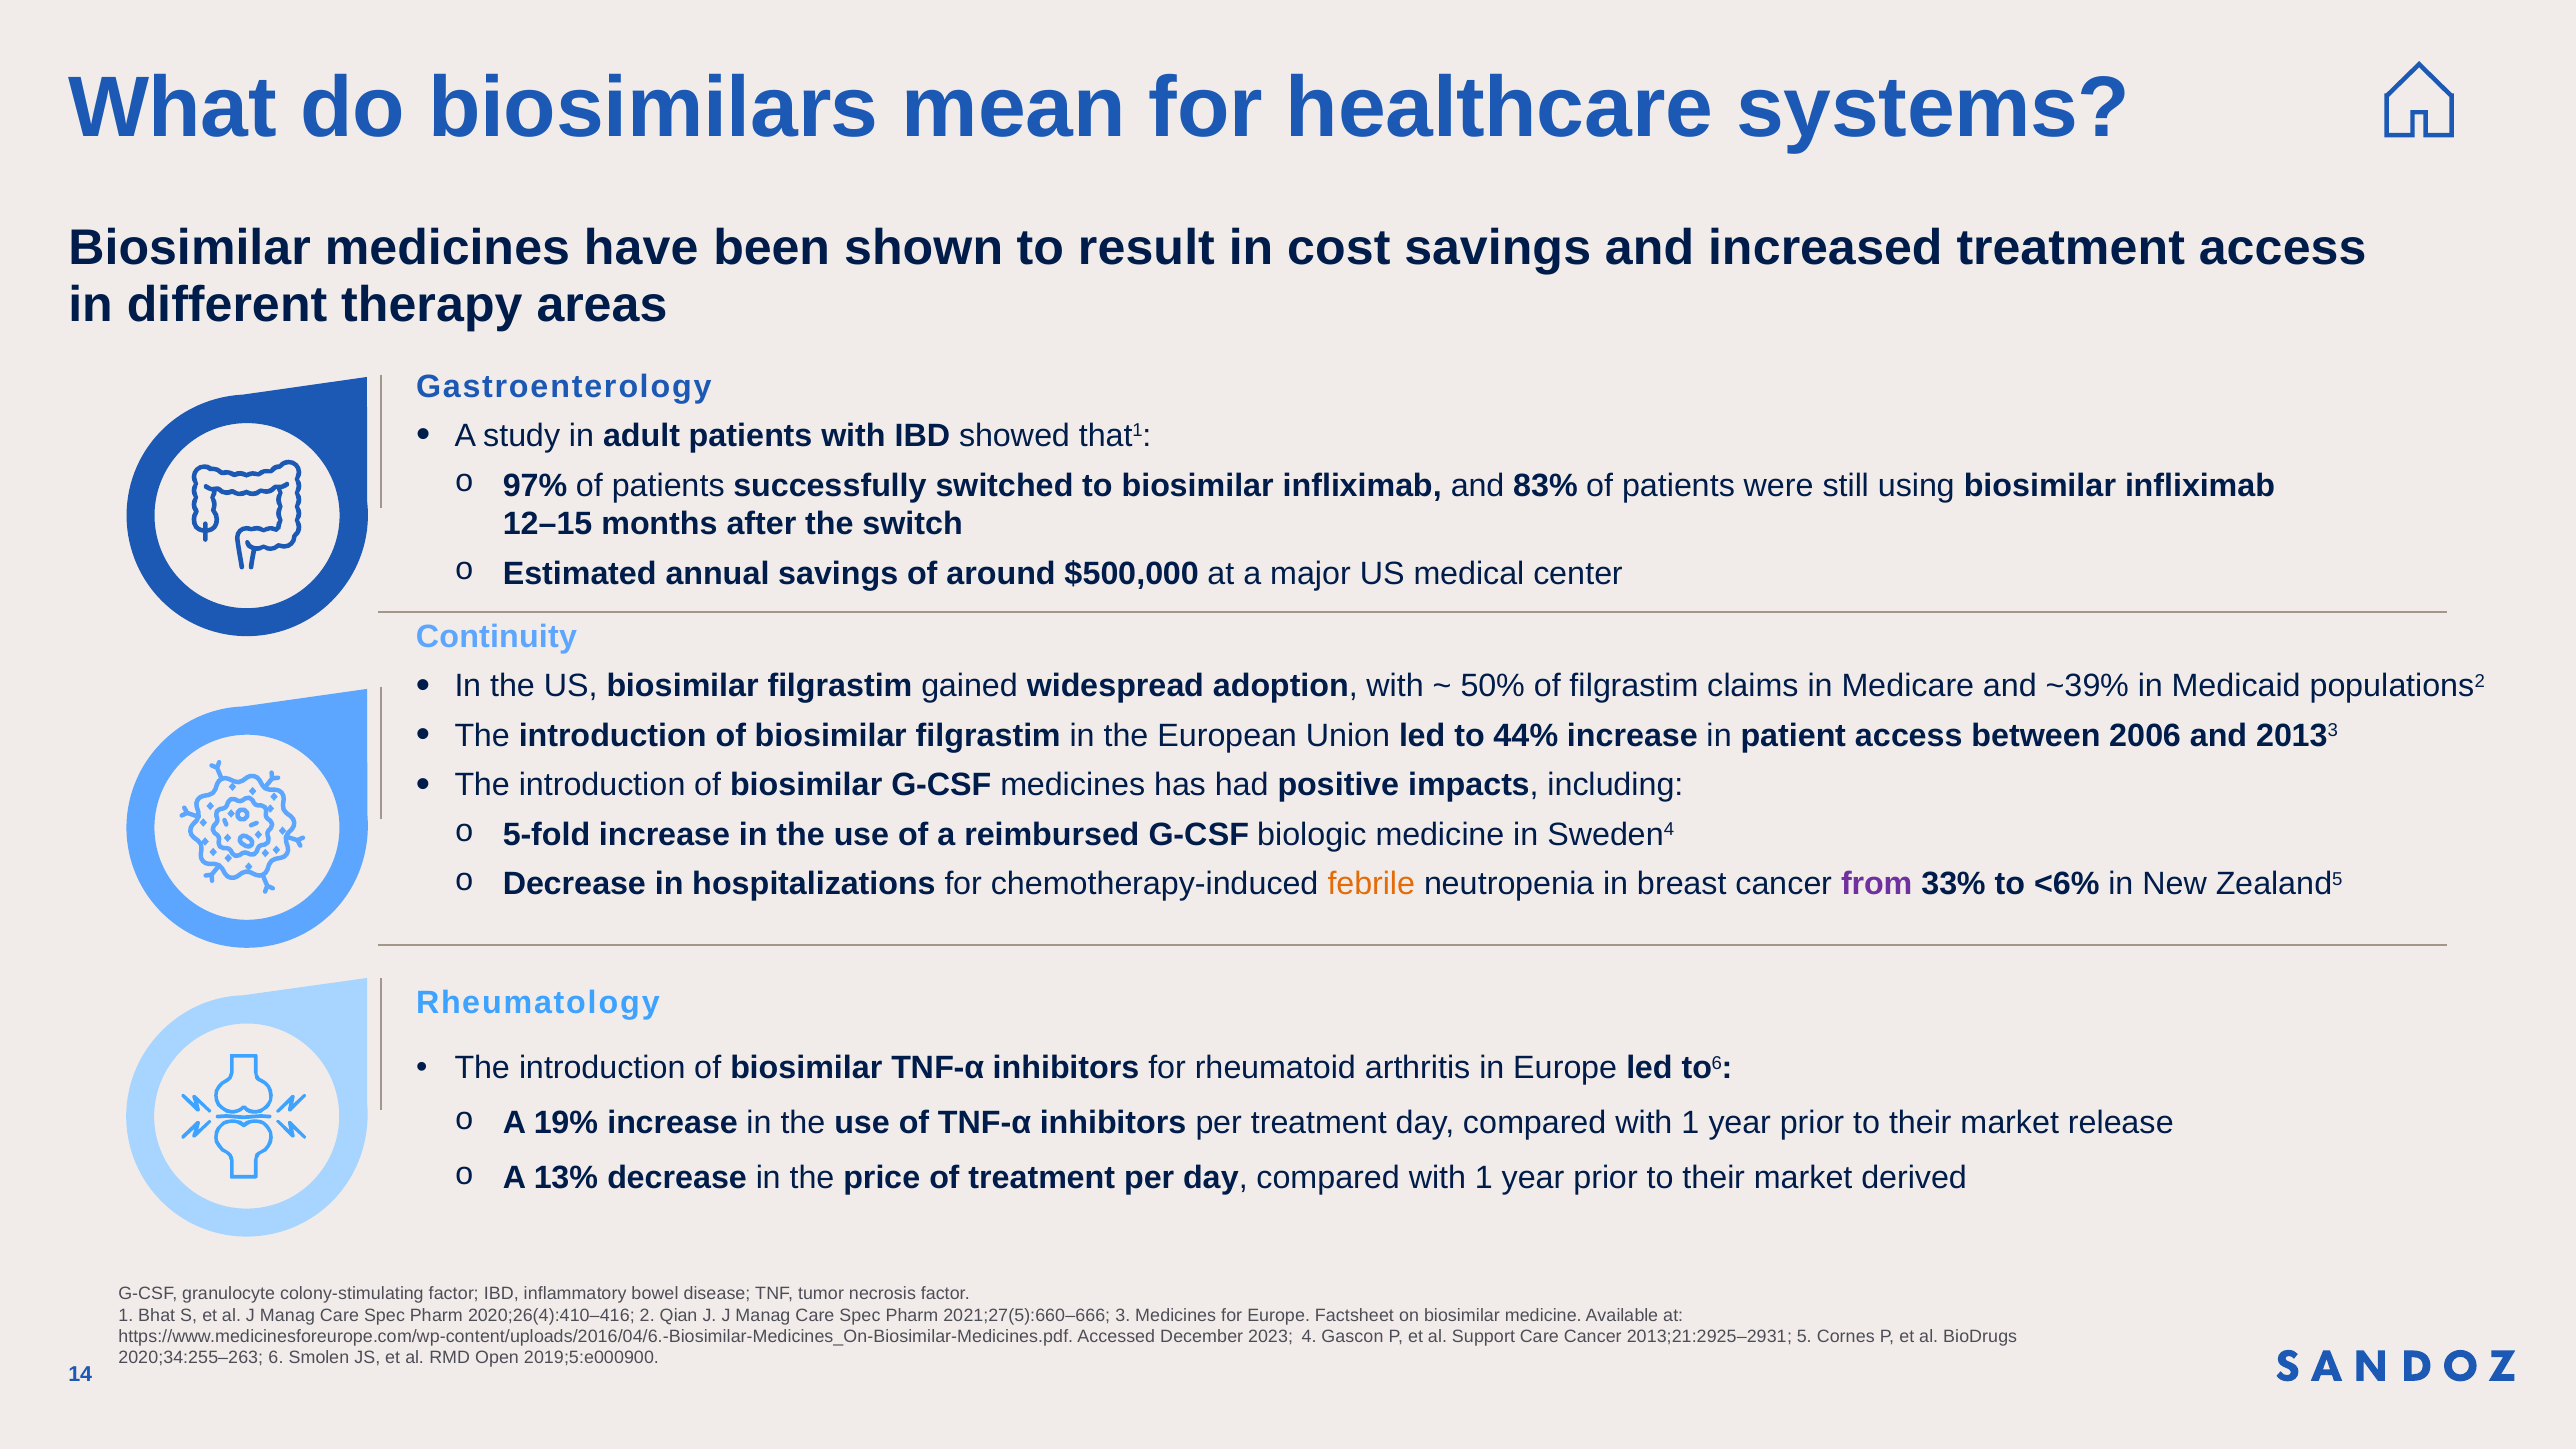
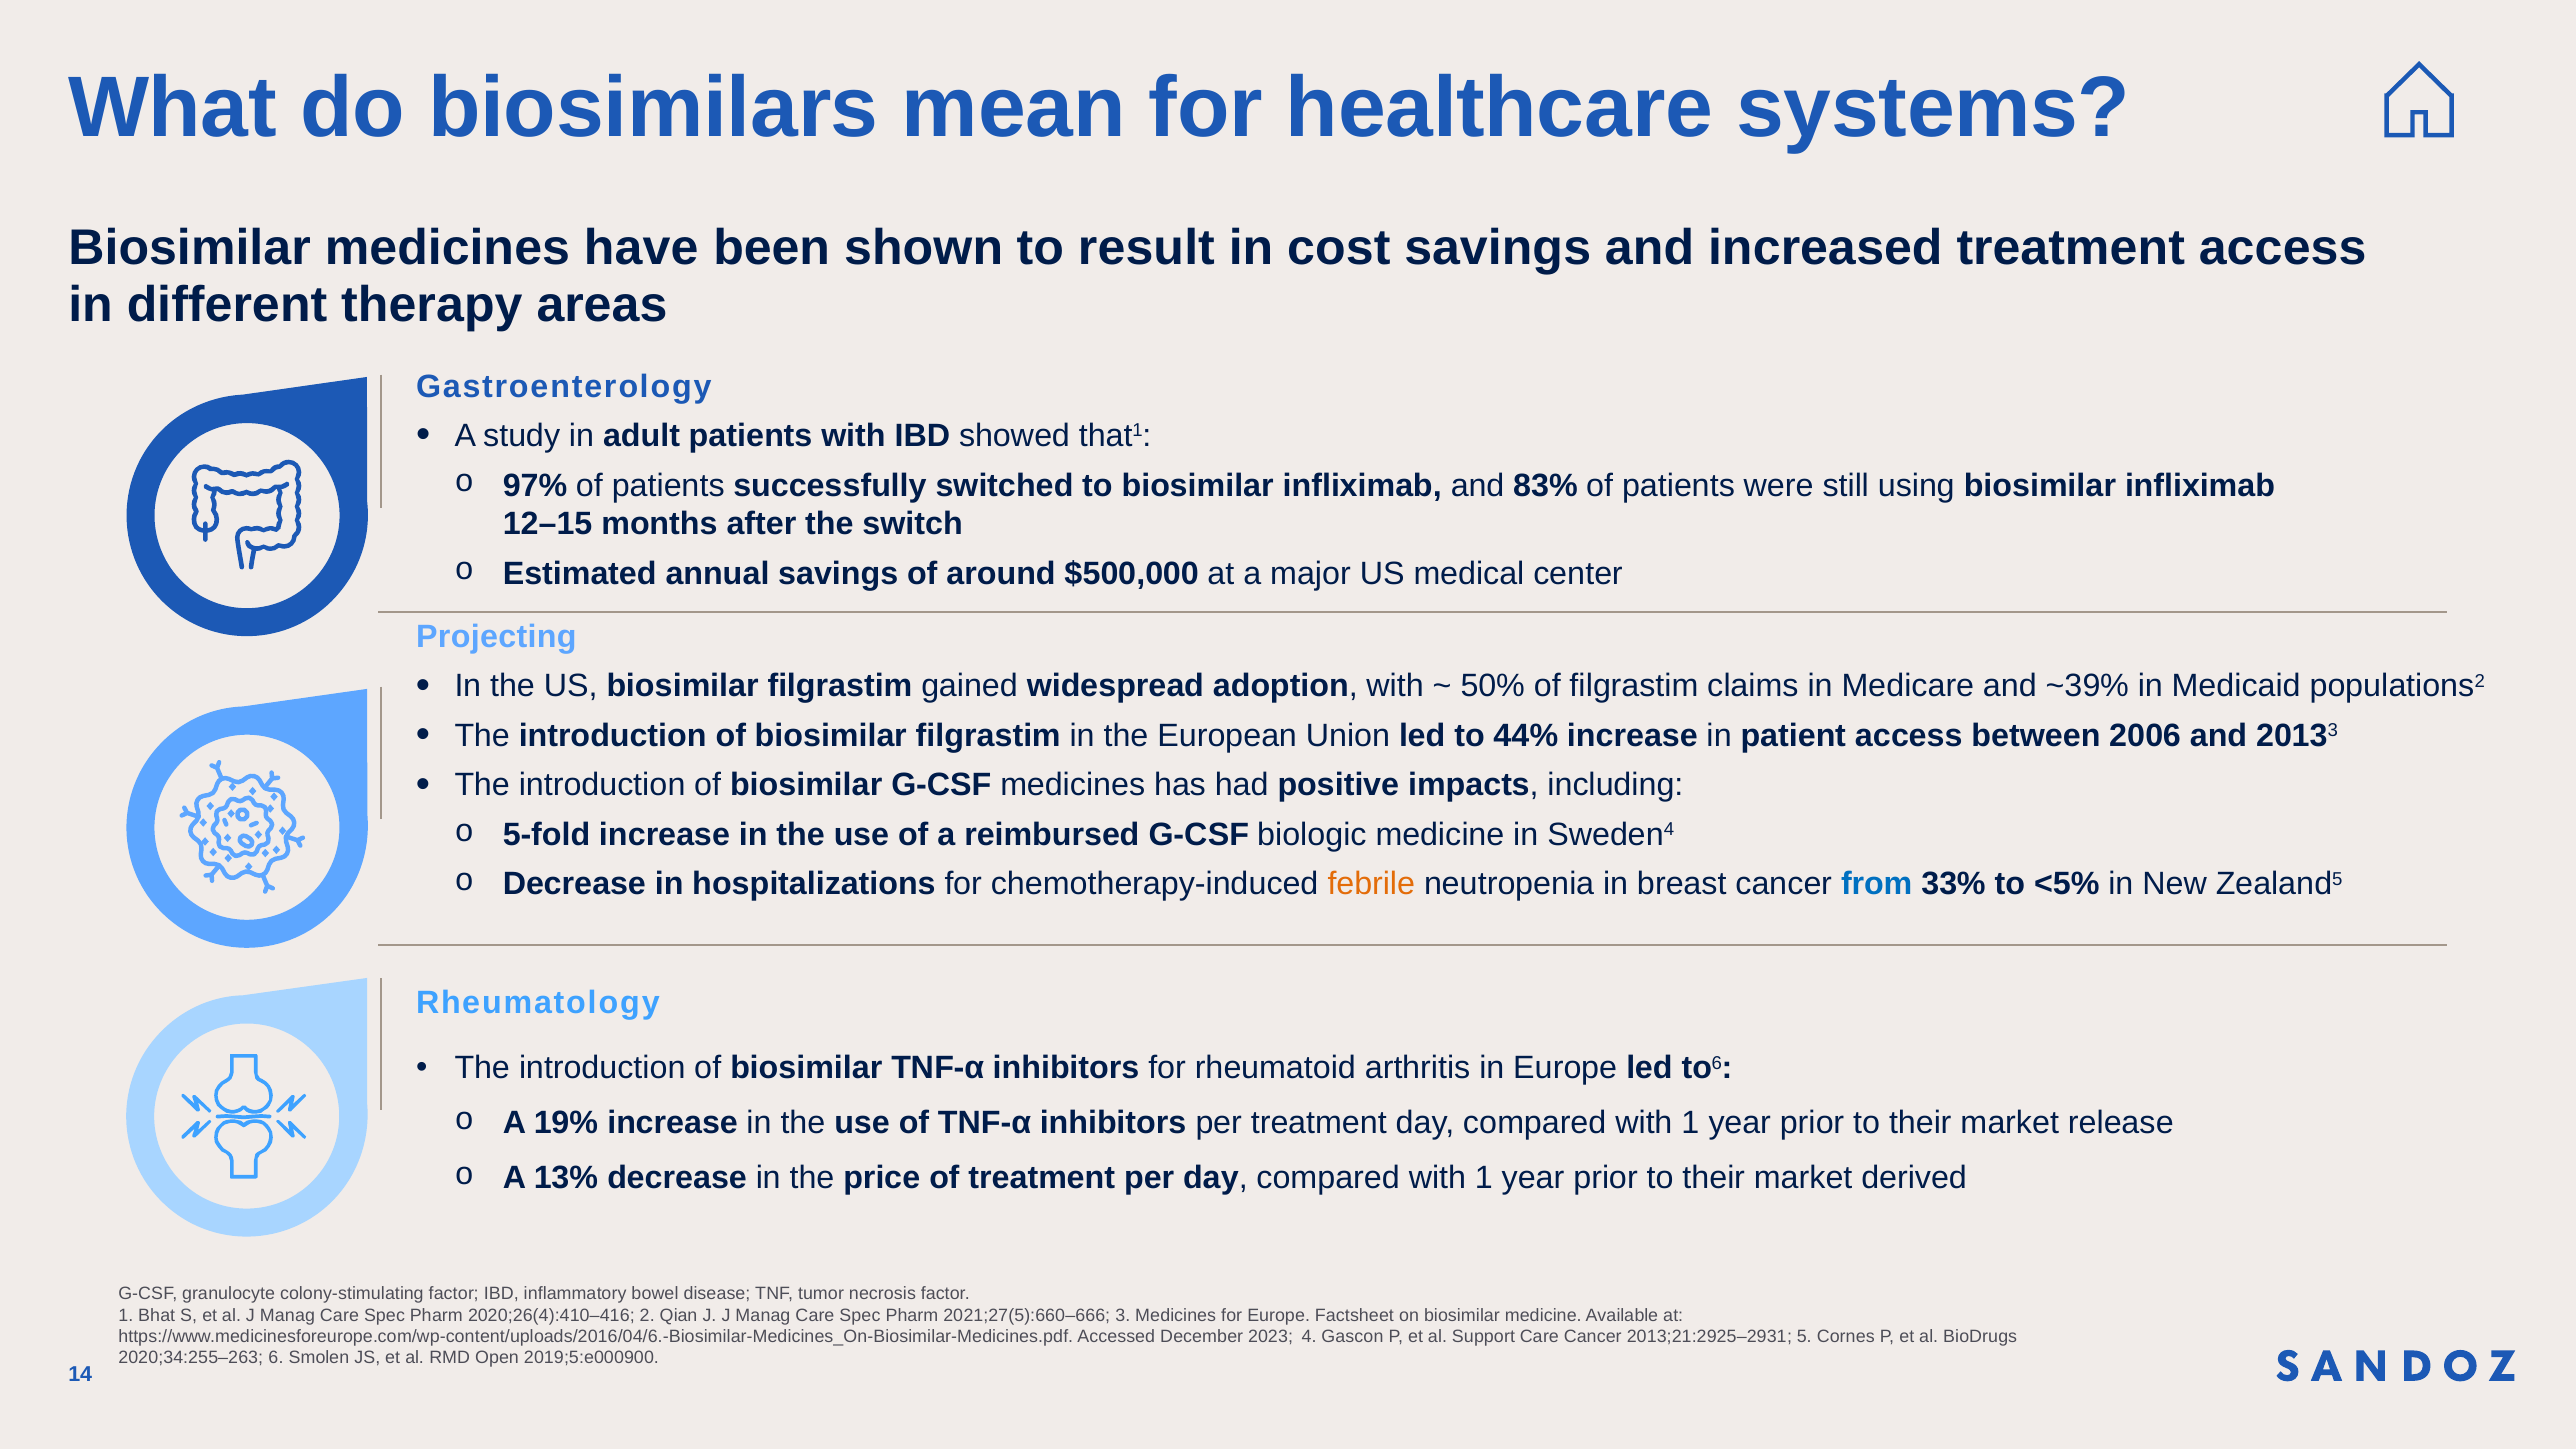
Continuity: Continuity -> Projecting (496, 637)
from colour: purple -> blue (1877, 884)
<6%: <6% -> <5% (2067, 884)
